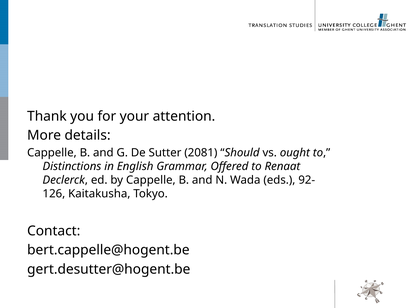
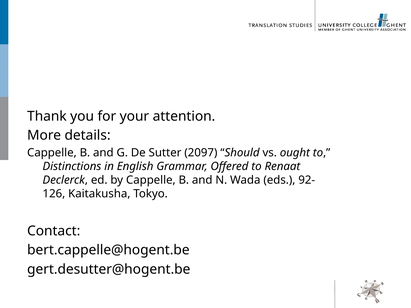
2081: 2081 -> 2097 (201, 153)
